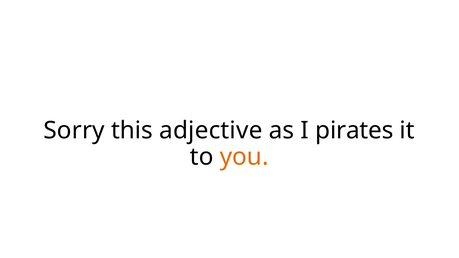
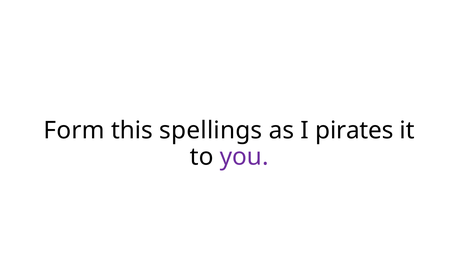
Sorry: Sorry -> Form (74, 131)
adjective: adjective -> spellings (211, 131)
you colour: orange -> purple (244, 157)
